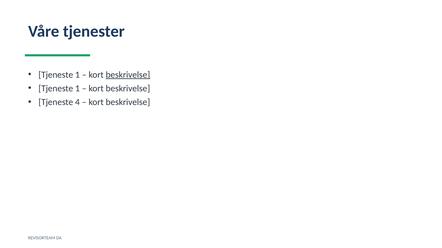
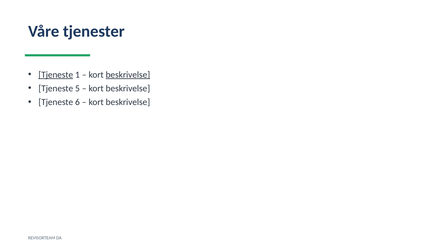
Tjeneste underline: none -> present (56, 75)
1: 1 -> 5 (77, 89)
4: 4 -> 6 (77, 103)
